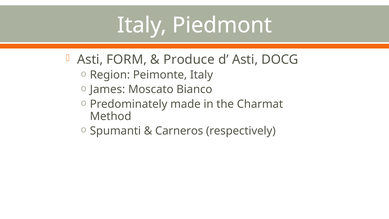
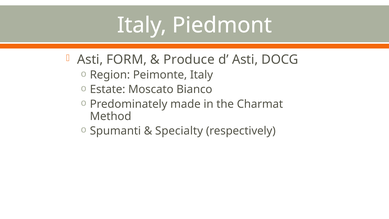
James: James -> Estate (108, 89)
Carneros: Carneros -> Specialty (179, 131)
